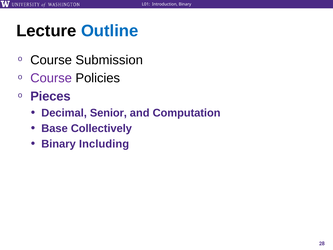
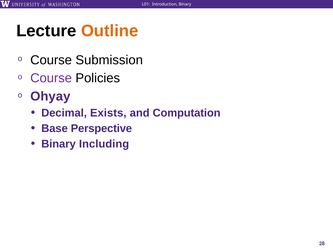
Outline colour: blue -> orange (110, 31)
Pieces: Pieces -> Ohyay (50, 96)
Senior: Senior -> Exists (108, 113)
Collectively: Collectively -> Perspective (101, 128)
